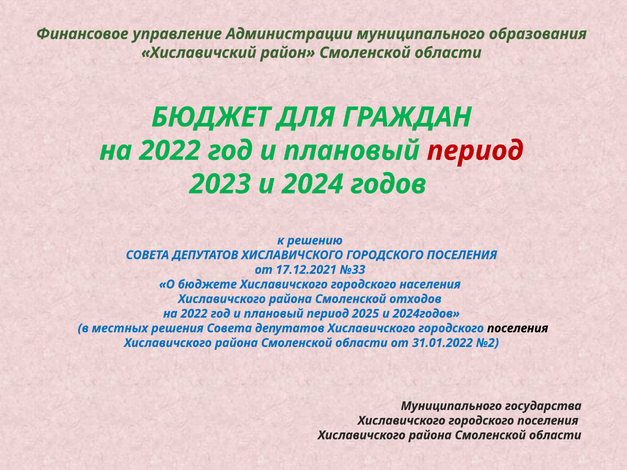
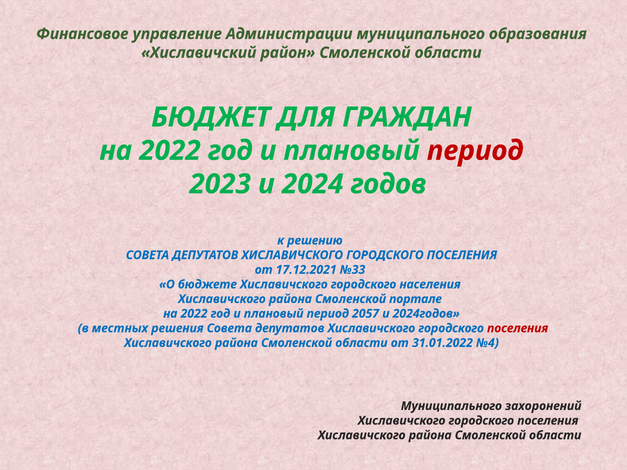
отходов: отходов -> портале (416, 299)
2025: 2025 -> 2057 (366, 314)
поселения colour: black -> red (518, 328)
№2: №2 -> №4 (487, 343)
государства: государства -> захоронений (543, 406)
